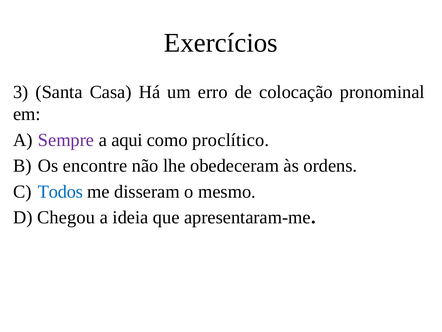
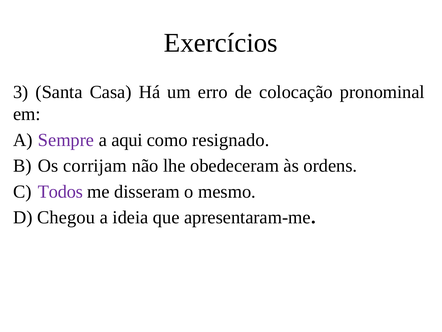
proclítico: proclítico -> resignado (231, 140)
encontre: encontre -> corrijam (95, 166)
Todos colour: blue -> purple (60, 191)
